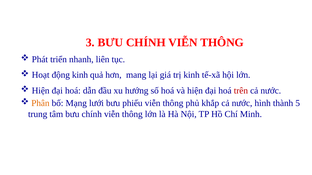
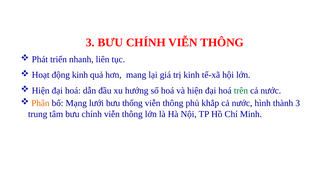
trên colour: red -> green (241, 91)
phiếu: phiếu -> thống (132, 104)
thành 5: 5 -> 3 (298, 104)
